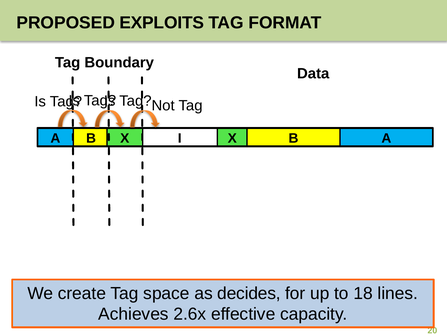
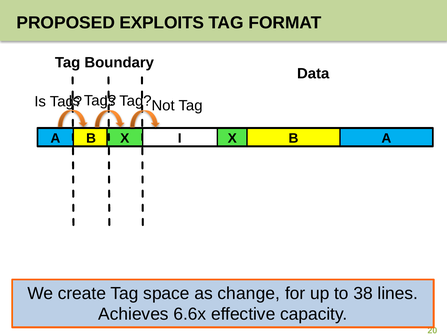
decides: decides -> change (249, 294)
18: 18 -> 38 (363, 294)
2.6x: 2.6x -> 6.6x (190, 314)
